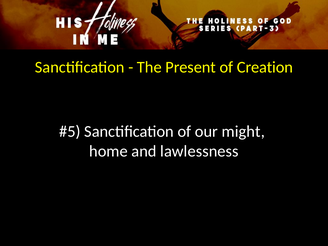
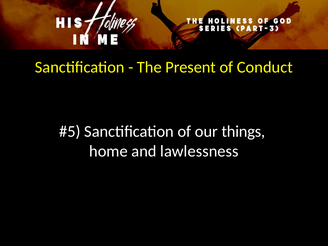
Creation: Creation -> Conduct (265, 67)
might: might -> things (243, 132)
